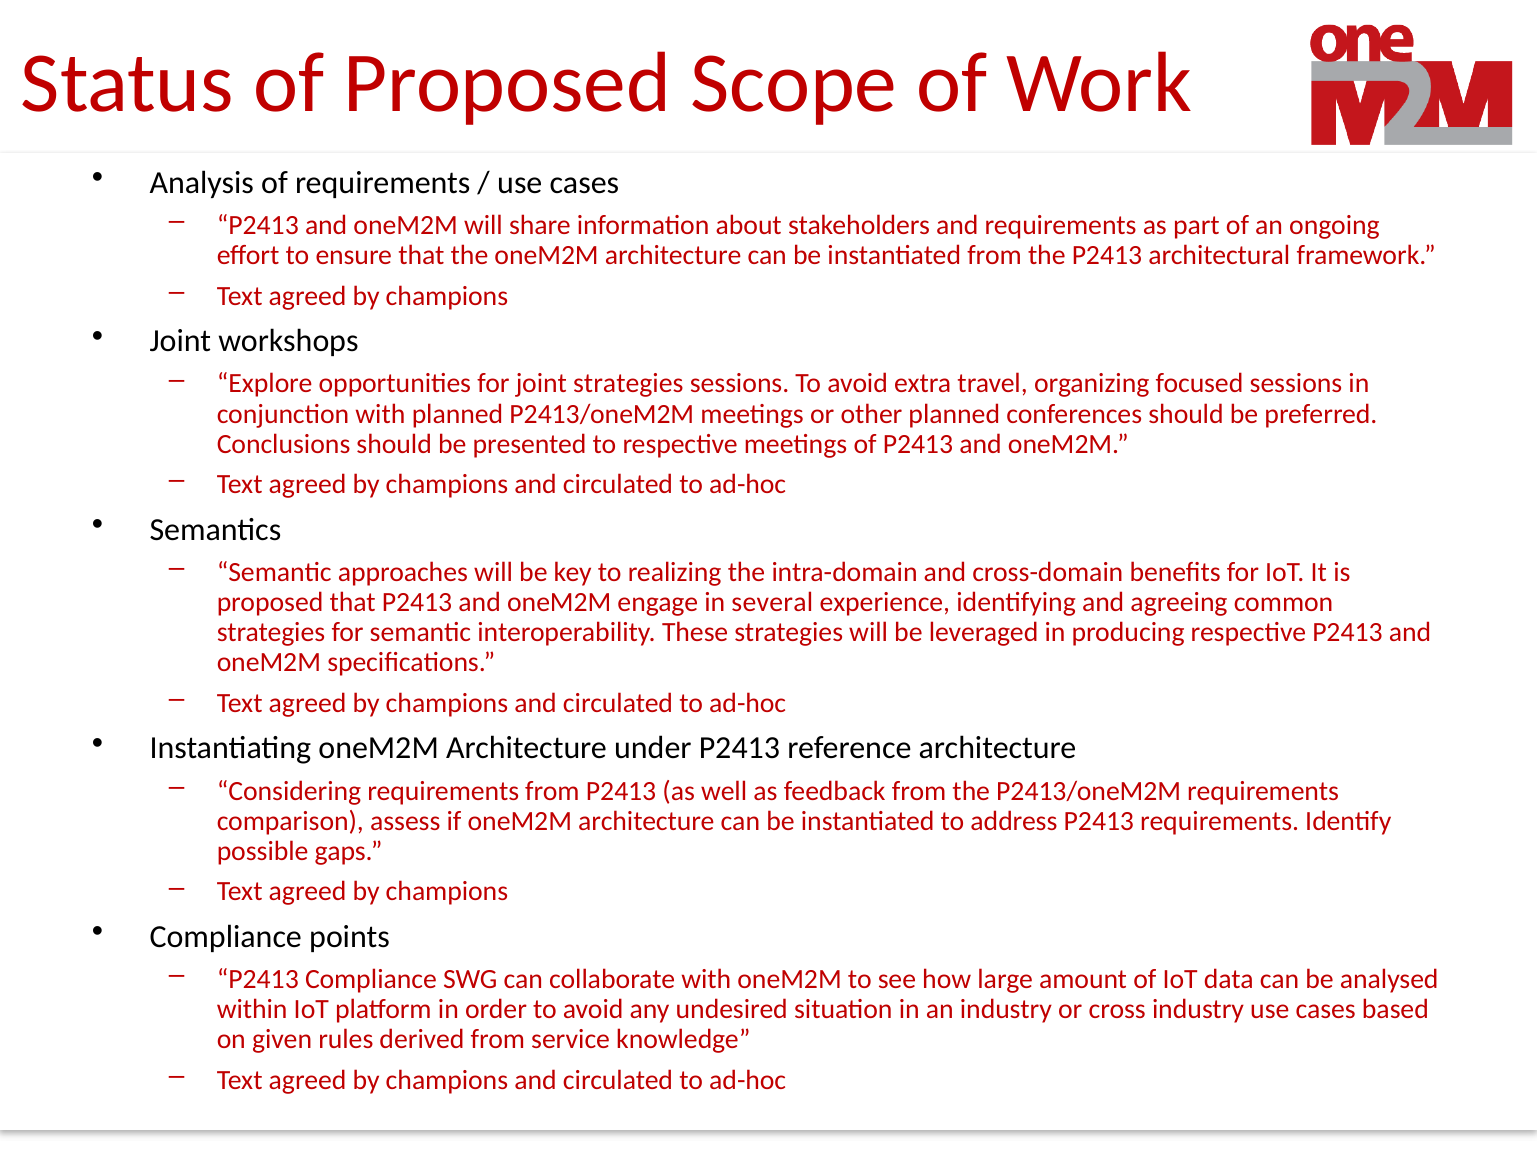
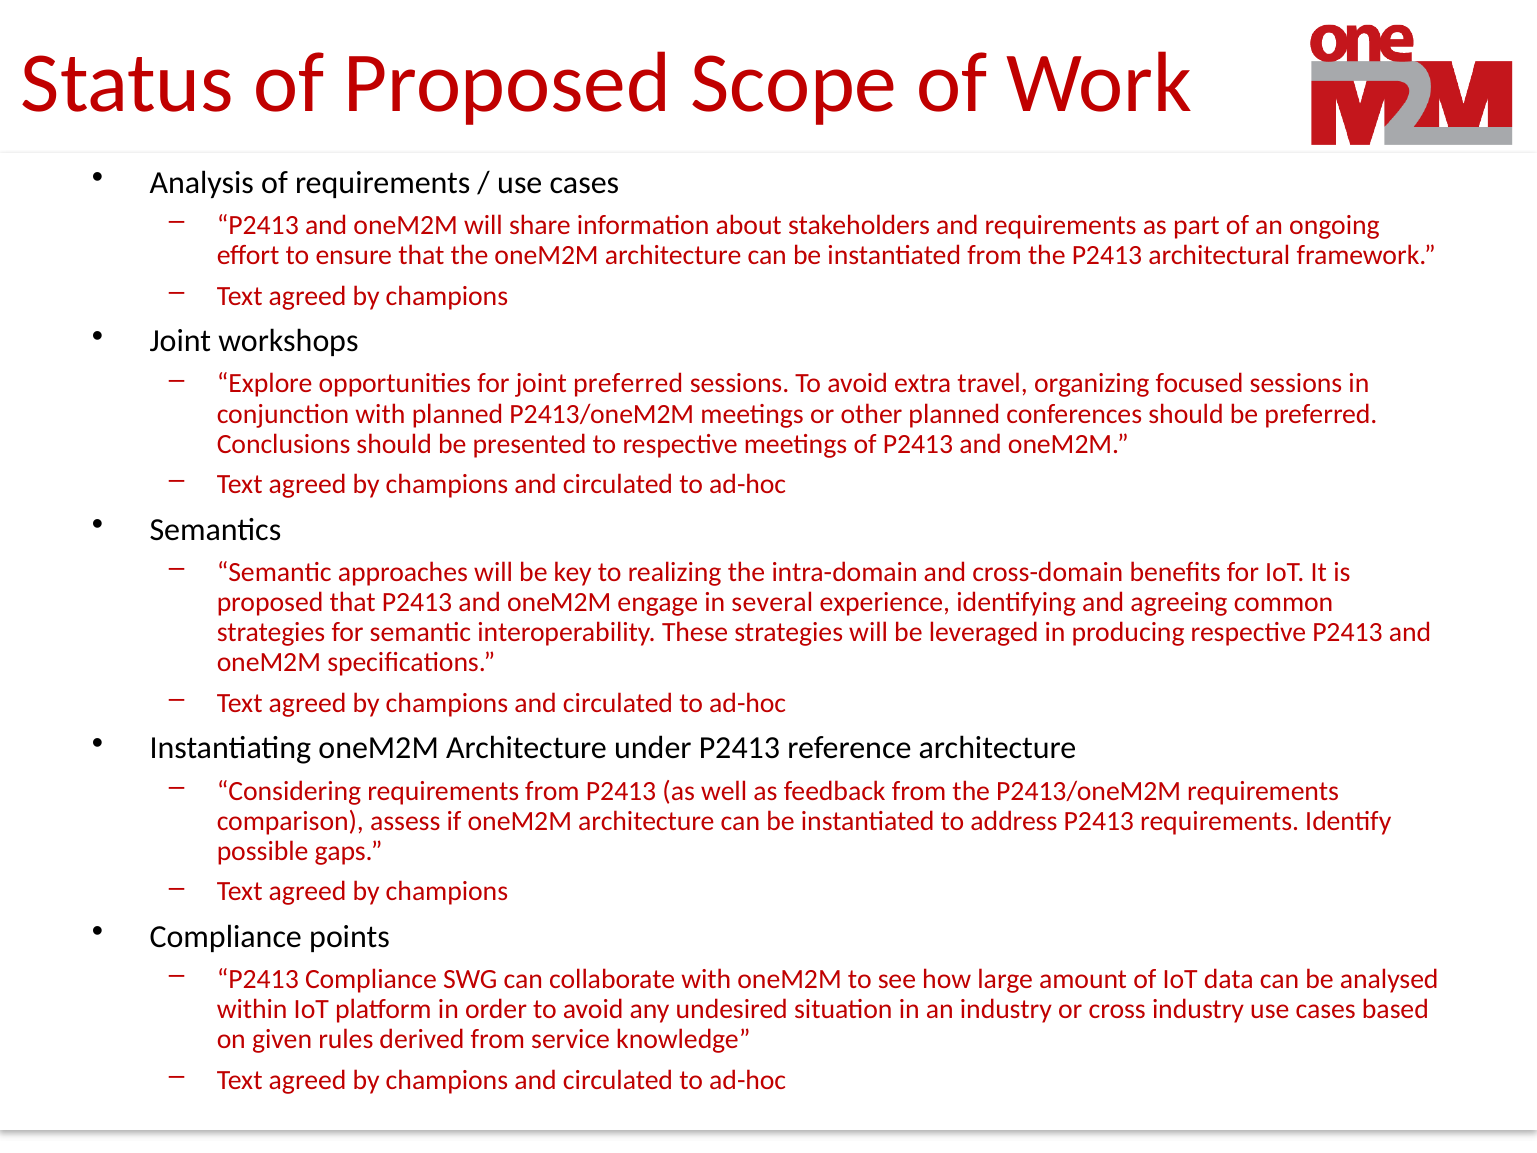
joint strategies: strategies -> preferred (628, 384)
